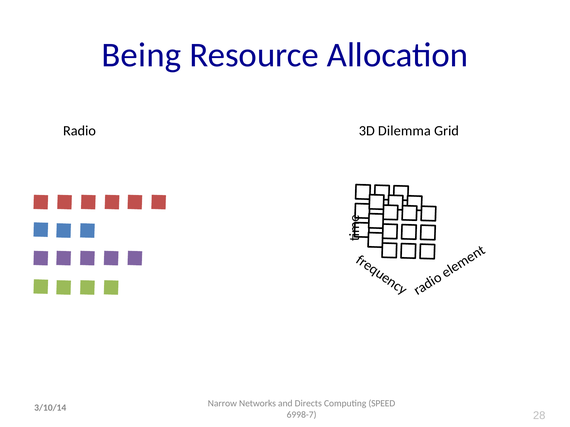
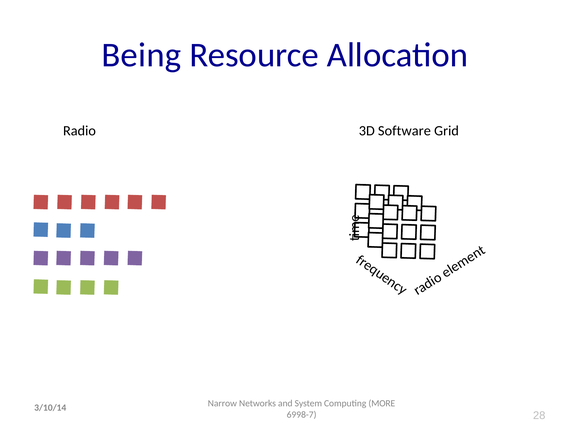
Dilemma: Dilemma -> Software (404, 131)
Directs: Directs -> System (308, 404)
SPEED: SPEED -> MORE (382, 404)
